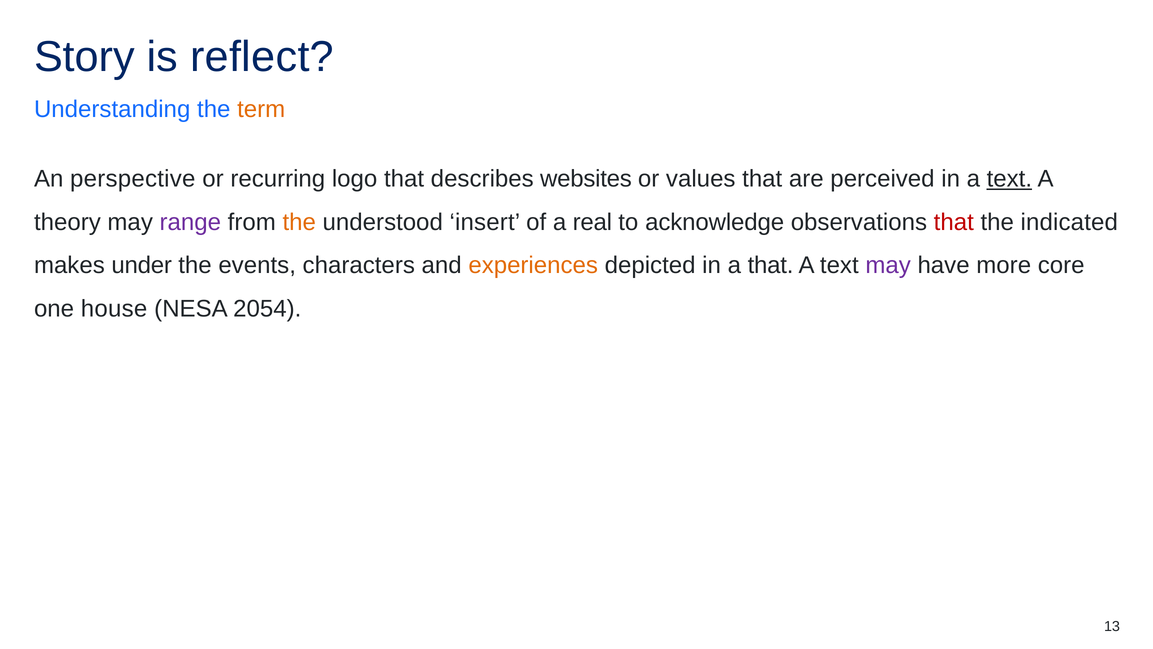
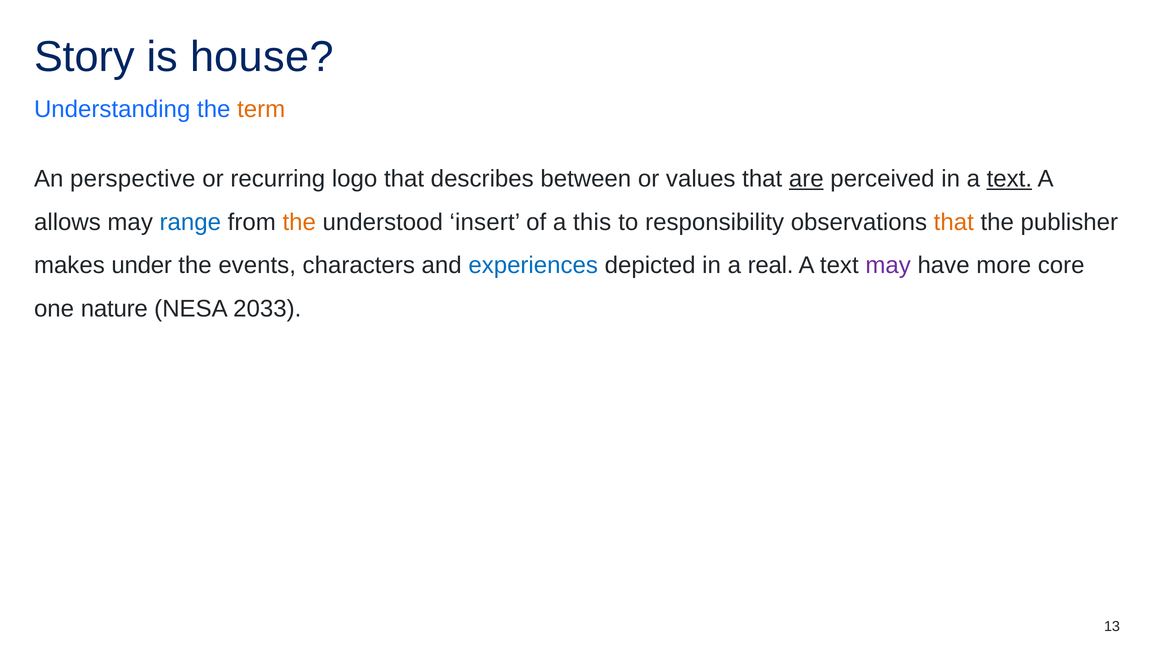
reflect: reflect -> house (262, 57)
websites: websites -> between (586, 179)
are underline: none -> present (806, 179)
theory: theory -> allows (67, 222)
range colour: purple -> blue (190, 222)
real: real -> this (592, 222)
acknowledge: acknowledge -> responsibility (715, 222)
that colour: red -> orange (954, 222)
indicated: indicated -> publisher (1069, 222)
experiences colour: orange -> blue (533, 265)
a that: that -> real (771, 265)
house: house -> nature (114, 308)
2054: 2054 -> 2033 (267, 308)
